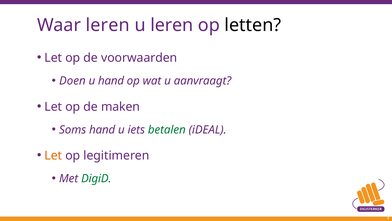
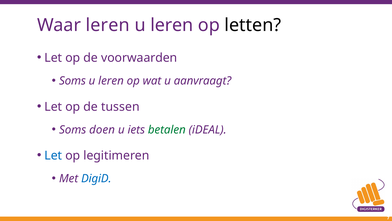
Doen: Doen -> Soms (72, 81)
hand: hand -> leren (111, 81)
maken: maken -> tussen (120, 106)
Soms hand: hand -> doen (102, 130)
Let colour: orange -> blue (53, 155)
DigiD colour: green -> blue (96, 178)
